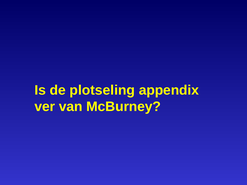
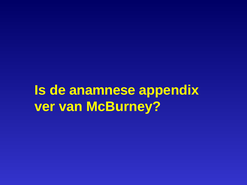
plotseling: plotseling -> anamnese (102, 90)
